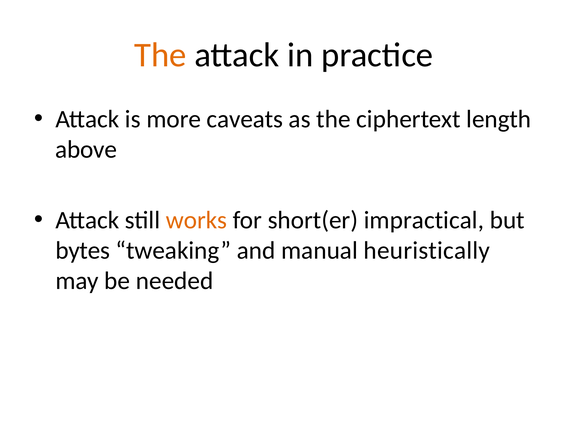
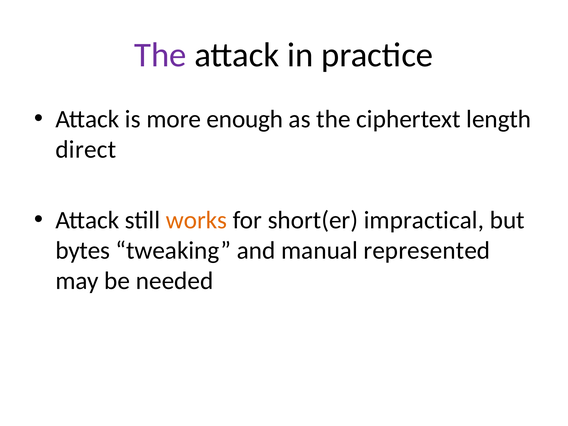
The colour: orange -> purple (160, 55)
caveats: caveats -> enough (245, 119)
above: above -> direct (86, 149)
heuristically: heuristically -> represented (427, 250)
